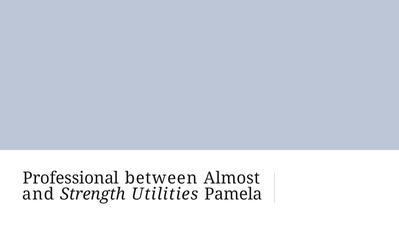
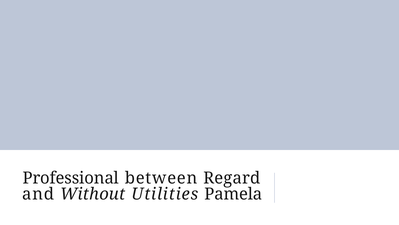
Almost: Almost -> Regard (232, 178)
Strength: Strength -> Without (93, 194)
